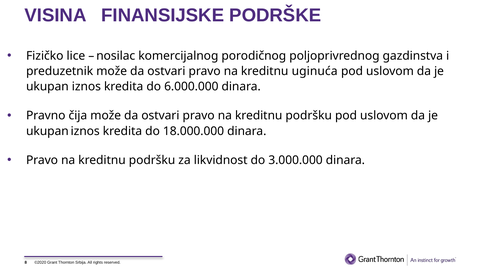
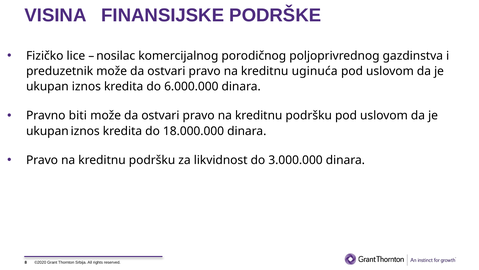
čija: čija -> biti (78, 115)
